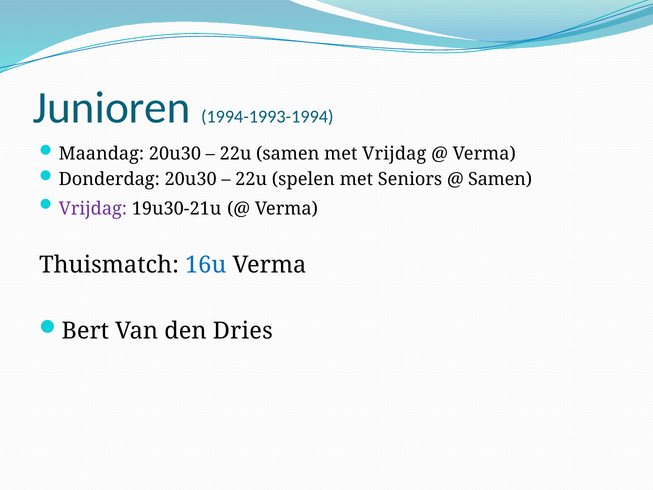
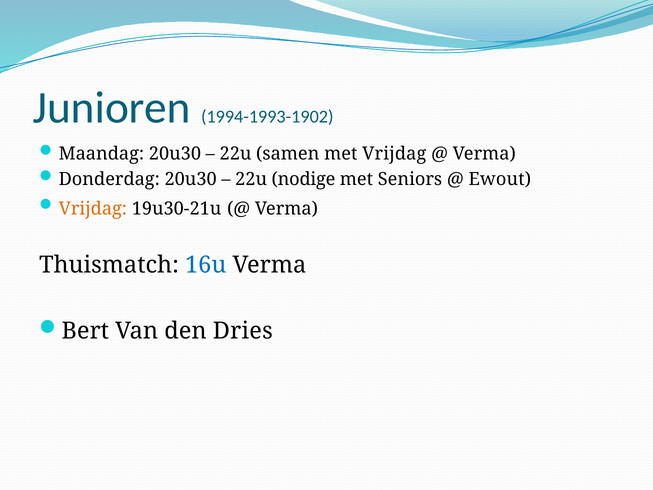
1994-1993-1994: 1994-1993-1994 -> 1994-1993-1902 (267, 117)
spelen: spelen -> nodige (304, 179)
Samen: Samen -> Ewout (500, 179)
Vrijdag colour: purple -> orange (93, 209)
